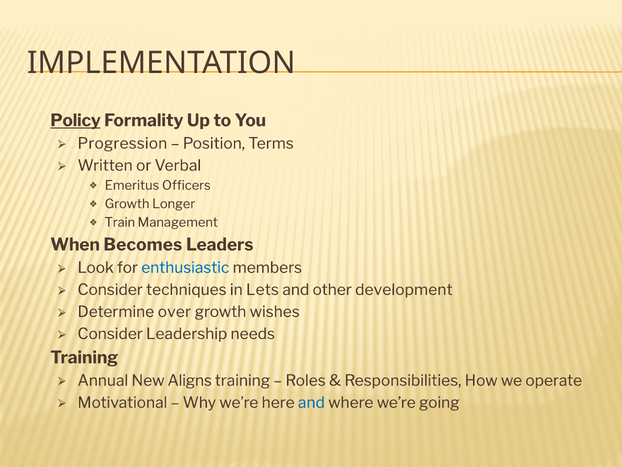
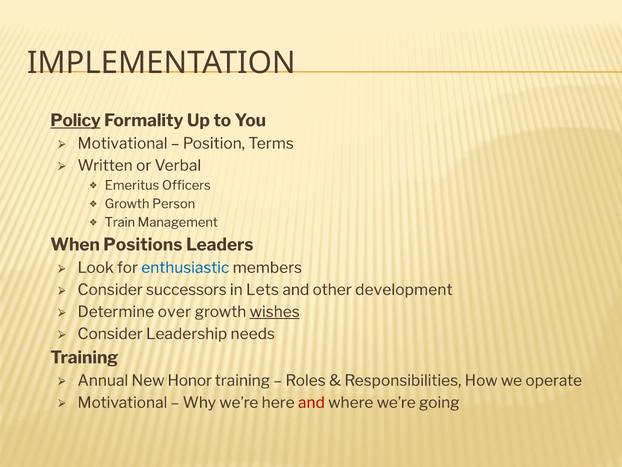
Progression: Progression -> Motivational (122, 143)
Longer: Longer -> Person (174, 204)
Becomes: Becomes -> Positions (143, 244)
techniques: techniques -> successors (186, 289)
wishes underline: none -> present (275, 312)
Aligns: Aligns -> Honor (190, 380)
and colour: blue -> red (311, 402)
